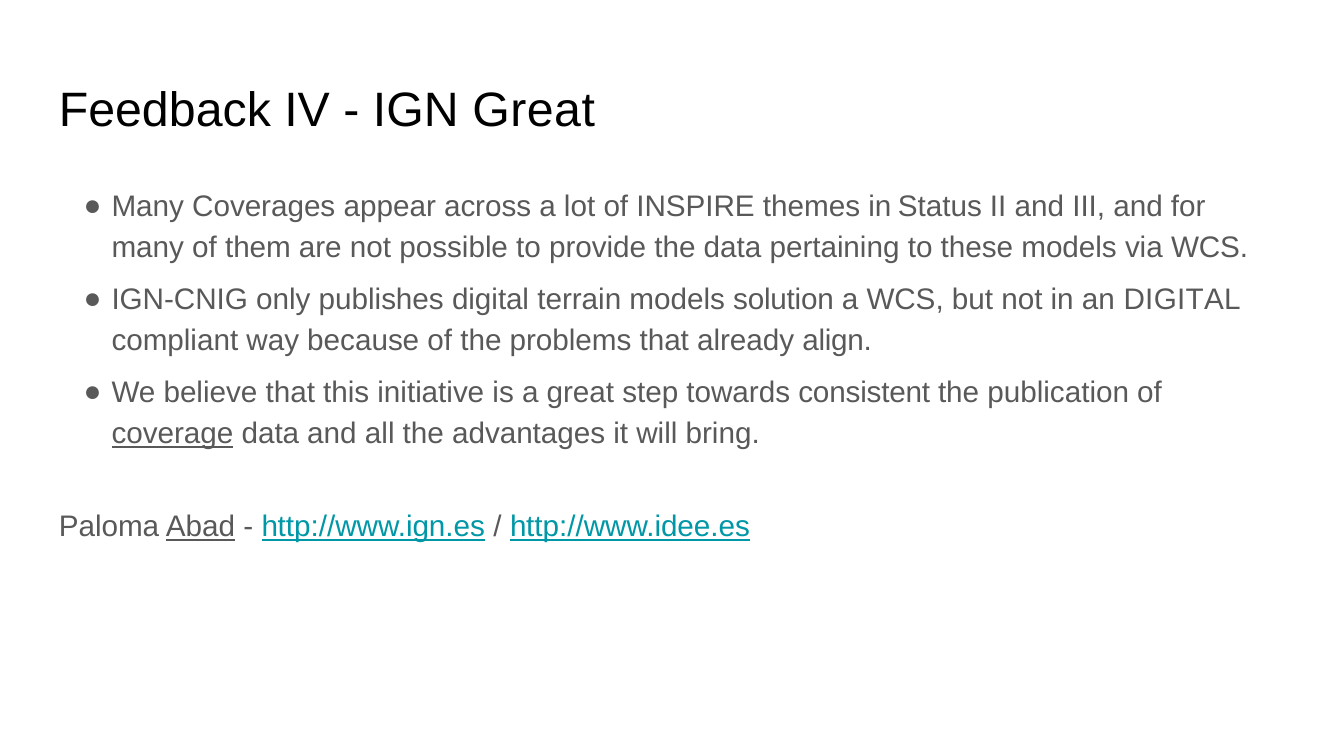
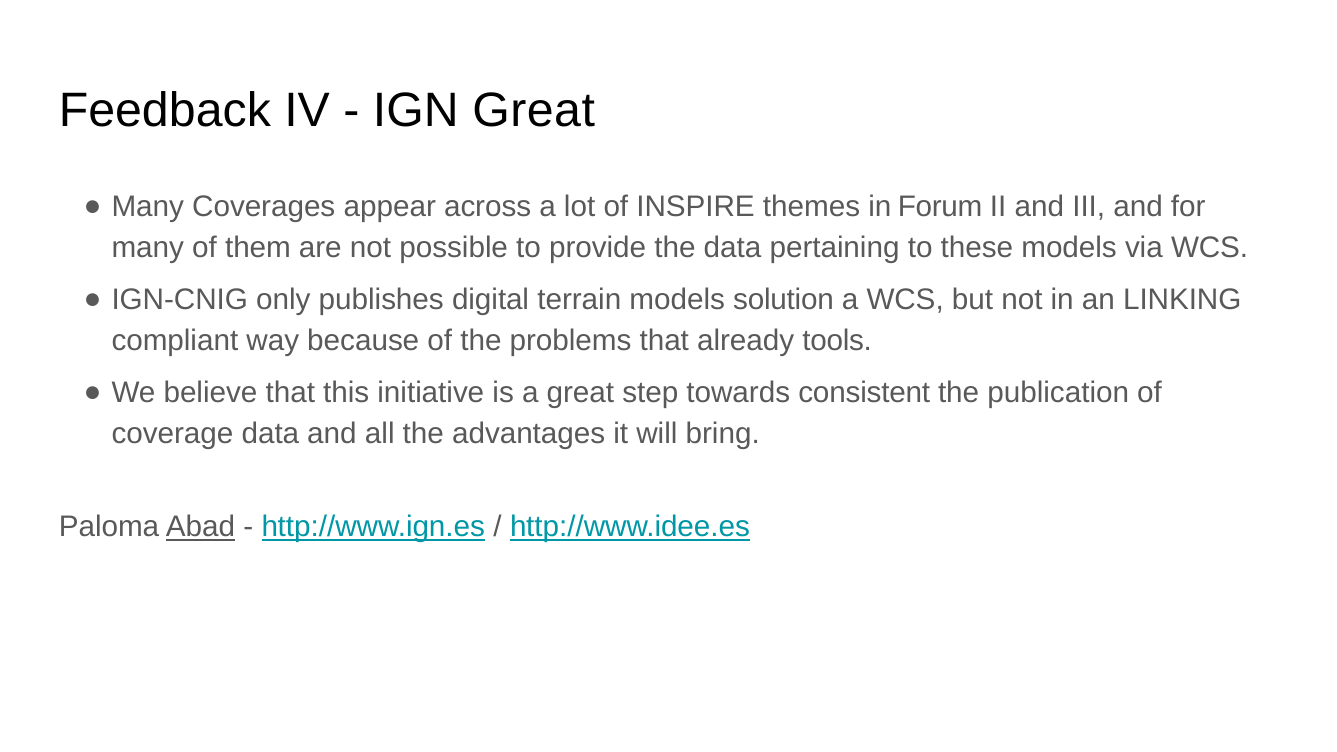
Status: Status -> Forum (940, 207)
an DIGITAL: DIGITAL -> LINKING (1182, 300)
align: align -> tools (837, 341)
coverage underline: present -> none (172, 434)
